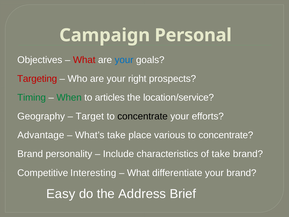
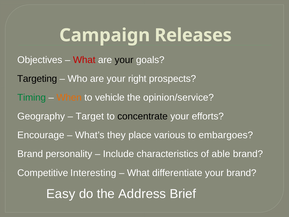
Personal: Personal -> Releases (193, 35)
your colour: blue -> black (124, 60)
Targeting colour: red -> black (37, 79)
When colour: green -> orange (69, 97)
articles: articles -> vehicle (110, 97)
location/service: location/service -> opinion/service (178, 97)
Advantage: Advantage -> Encourage (41, 135)
What’s take: take -> they (116, 135)
concentrate: concentrate -> embargoes (226, 135)
of take: take -> able (221, 154)
